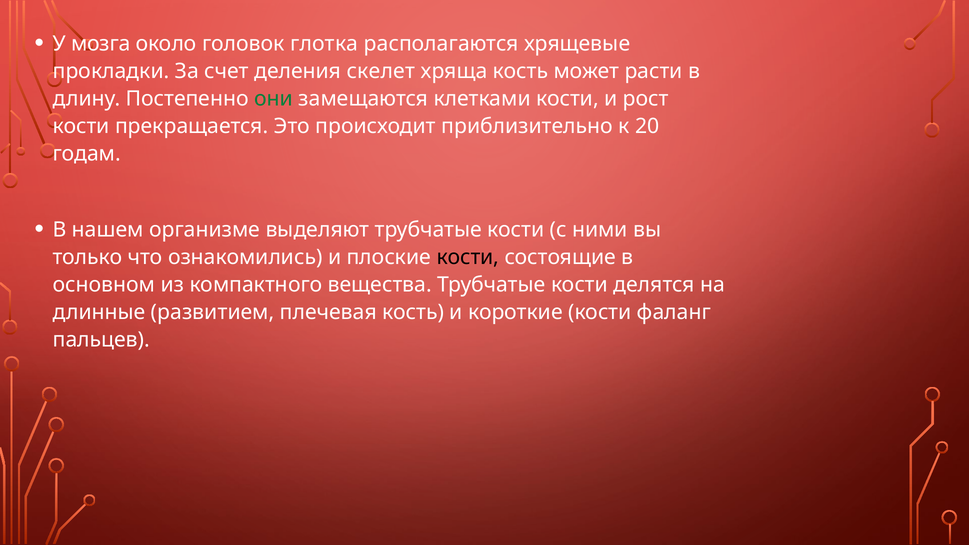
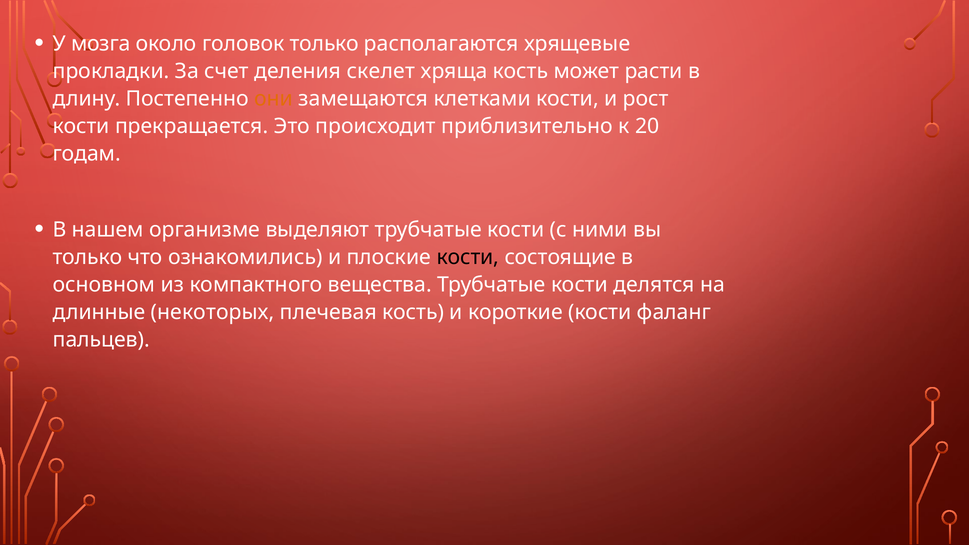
головок глотка: глотка -> только (324, 44)
они colour: green -> orange (274, 99)
развитием: развитием -> некоторых (213, 312)
